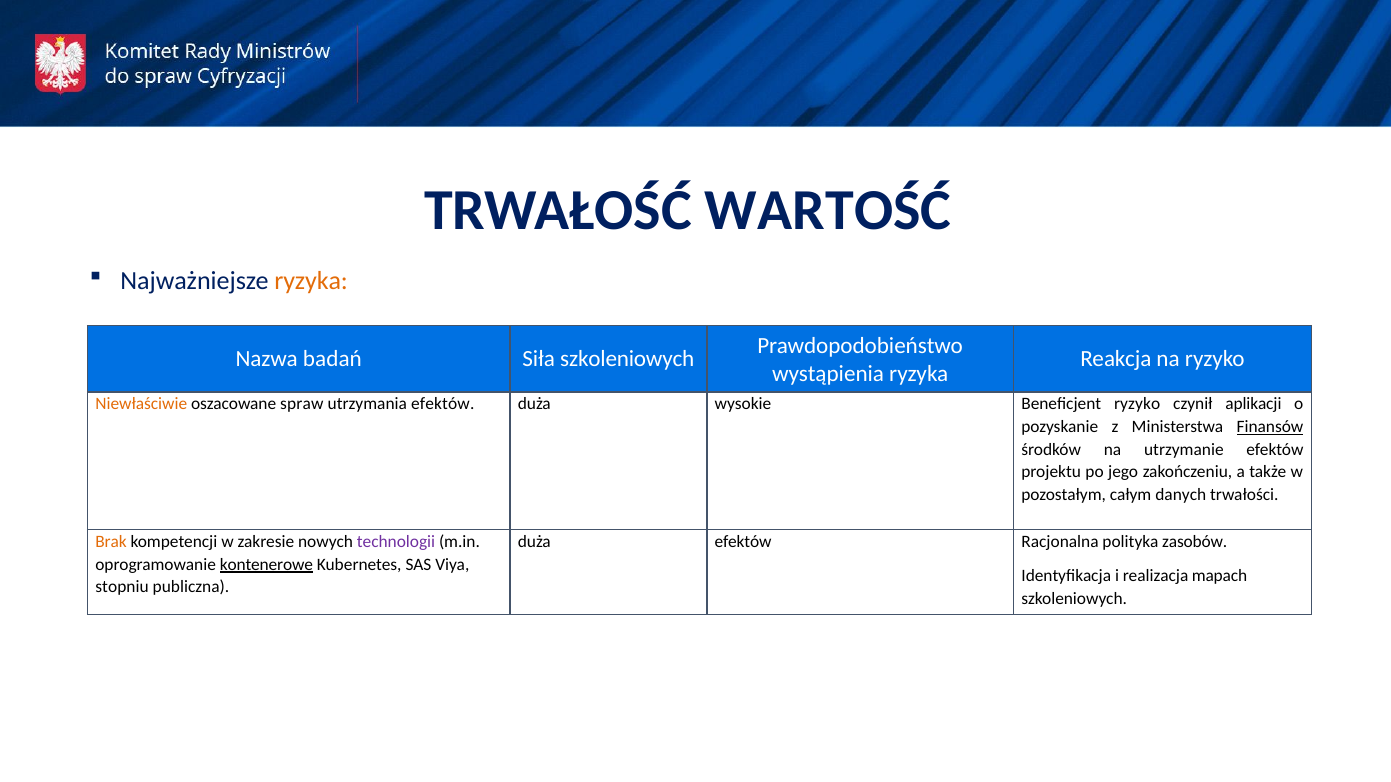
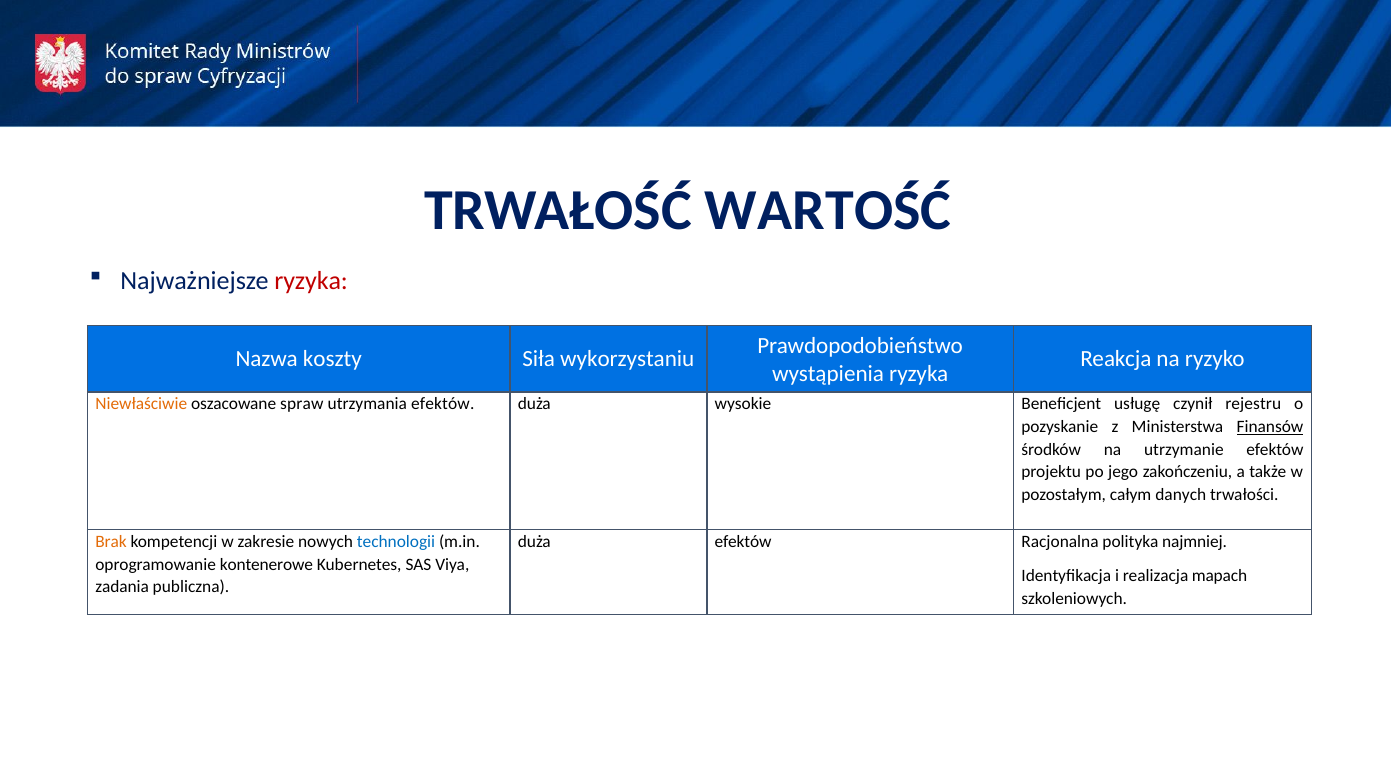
ryzyka colour: orange -> red (311, 281)
badań: badań -> koszty (332, 359)
Siła szkoleniowych: szkoleniowych -> wykorzystaniu (627, 359)
Beneficjent ryzyko: ryzyko -> usługę (1137, 404)
aplikacji: aplikacji -> rejestru (1253, 404)
technologii colour: purple -> blue (396, 542)
zasobów: zasobów -> najmniej (1195, 542)
kontenerowe underline: present -> none (266, 565)
stopniu: stopniu -> zadania (122, 588)
